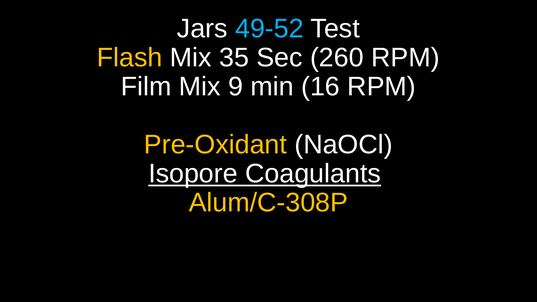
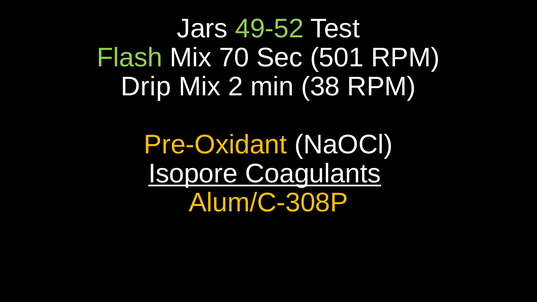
49-52 colour: light blue -> light green (269, 29)
Flash colour: yellow -> light green (130, 58)
35: 35 -> 70 (234, 58)
260: 260 -> 501 (337, 58)
Film: Film -> Drip (146, 87)
9: 9 -> 2 (236, 87)
16: 16 -> 38 (321, 87)
